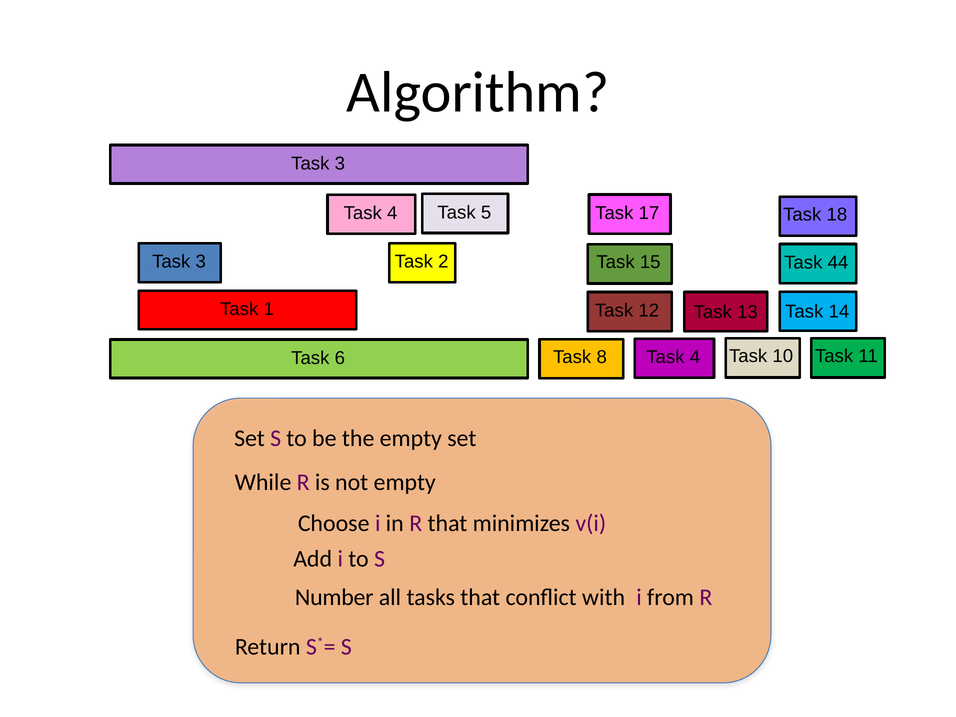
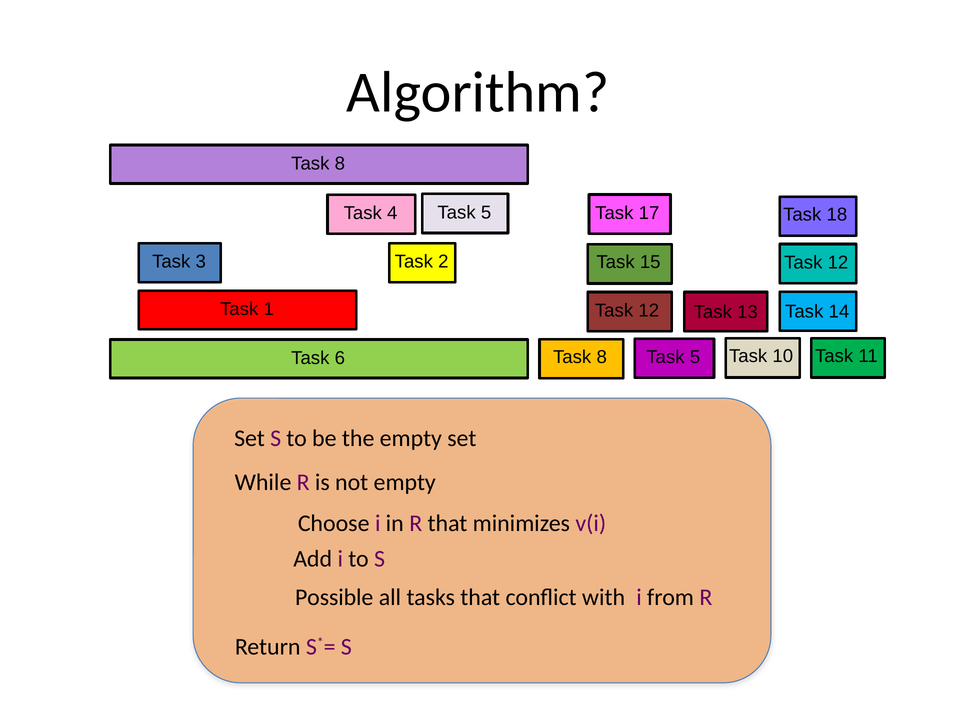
3: 3 -> 8 (340, 163)
44: 44 -> 12 (838, 263)
8 Task 4: 4 -> 5 (695, 357)
Number: Number -> Possible (334, 597)
